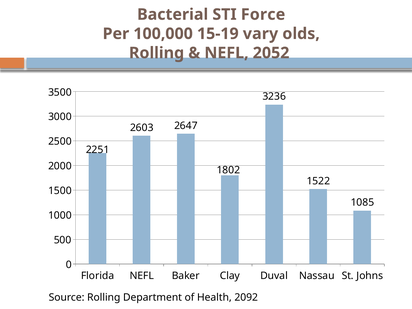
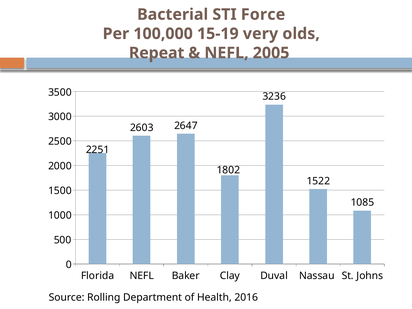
vary: vary -> very (260, 34)
Rolling: Rolling -> Repeat (157, 53)
2052: 2052 -> 2005 (271, 53)
2092: 2092 -> 2016 (246, 297)
